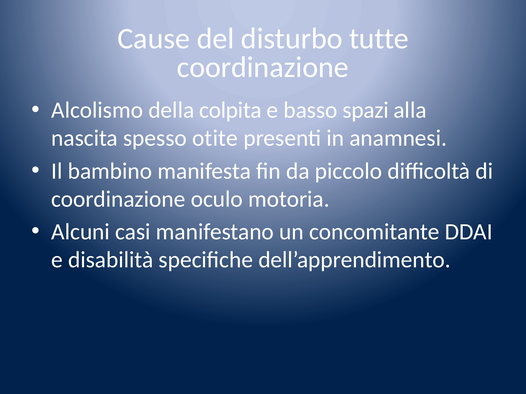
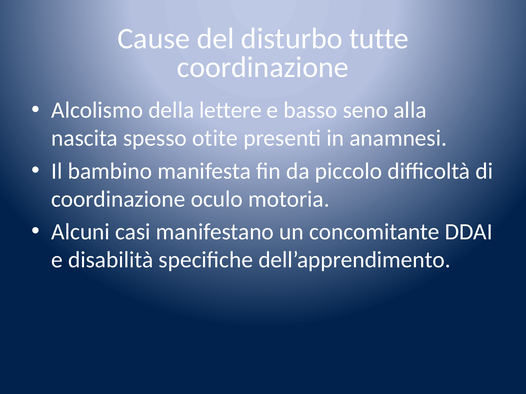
colpita: colpita -> lettere (230, 110)
spazi: spazi -> seno (365, 110)
